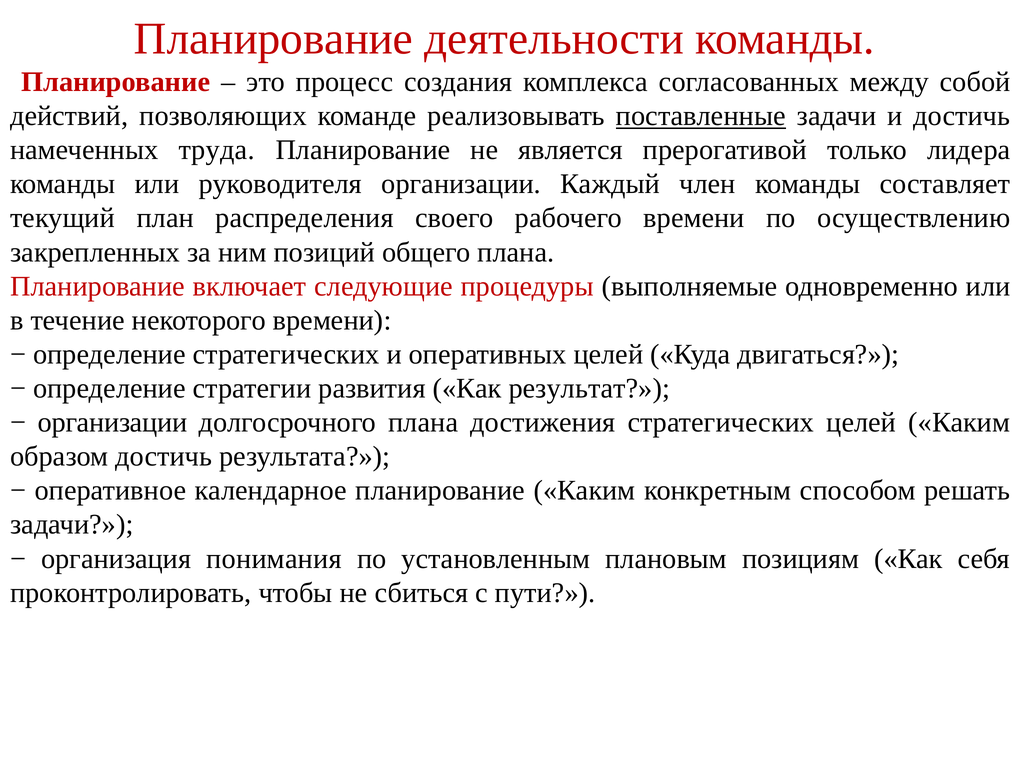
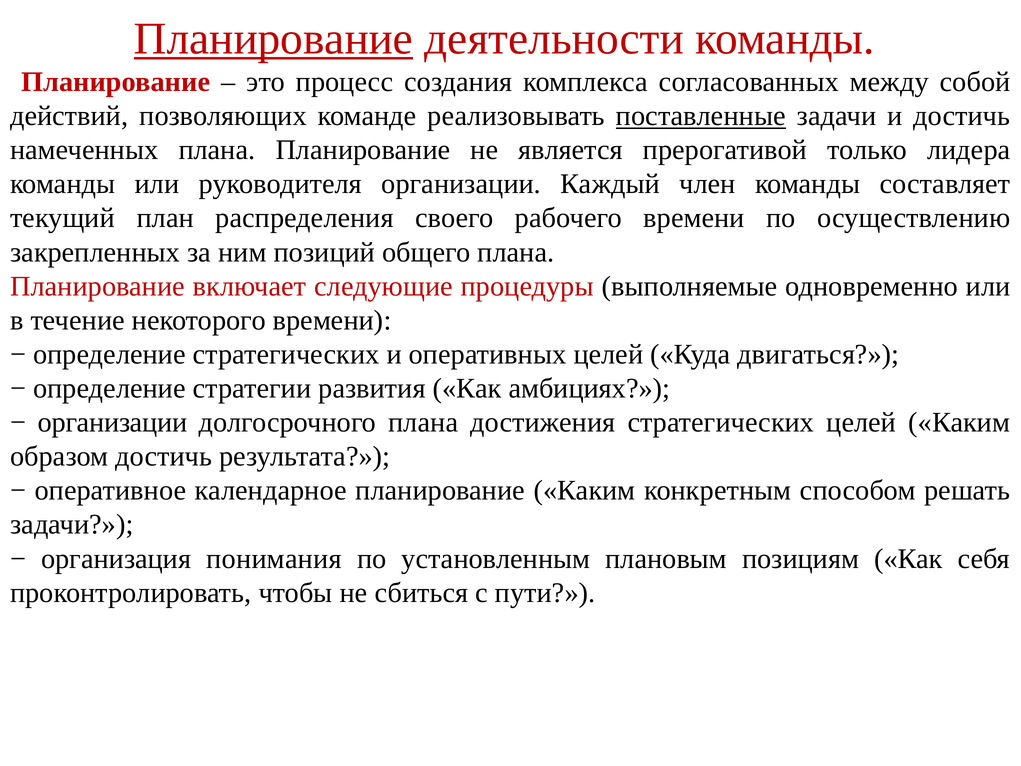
Планирование underline: none -> present (273, 39)
намеченных труда: труда -> плана (217, 150)
результат: результат -> амбициях (589, 388)
